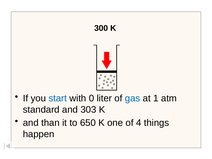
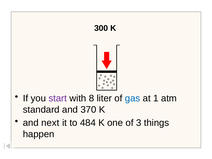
start colour: blue -> purple (58, 98)
0: 0 -> 8 (91, 98)
303: 303 -> 370 (88, 110)
than: than -> next (50, 123)
650: 650 -> 484 (88, 123)
4: 4 -> 3 (139, 123)
